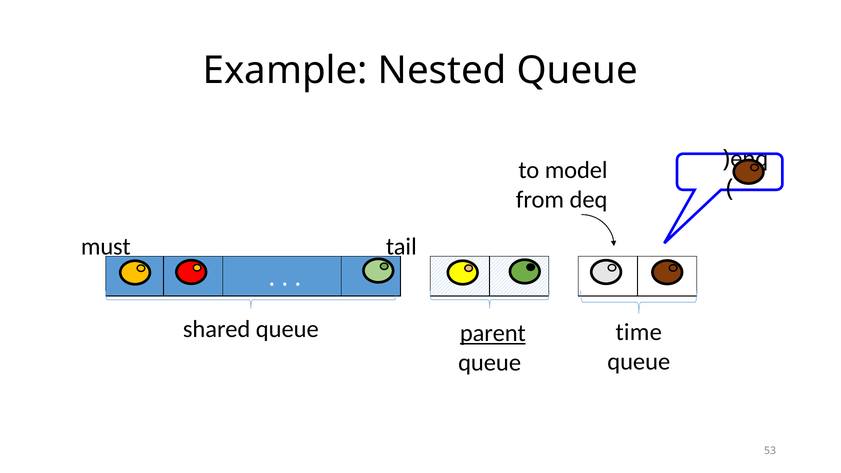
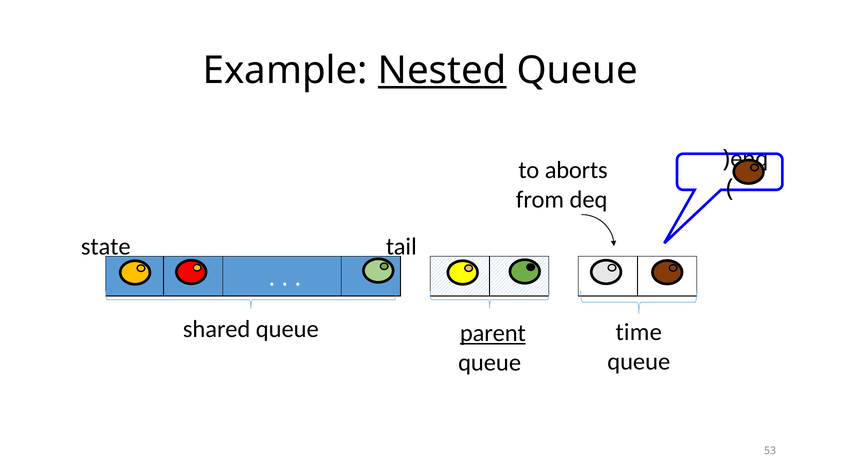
Nested underline: none -> present (442, 71)
model: model -> aborts (576, 170)
must: must -> state (106, 247)
